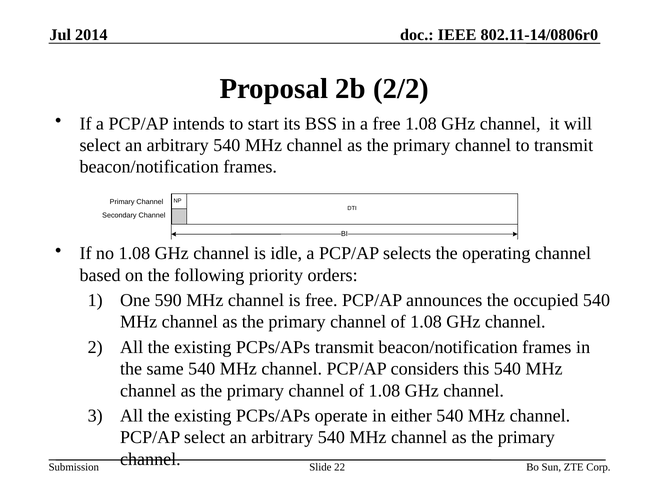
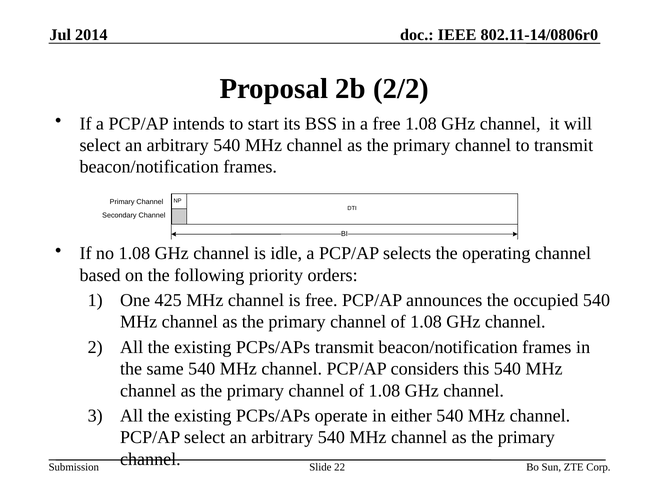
590: 590 -> 425 (168, 300)
